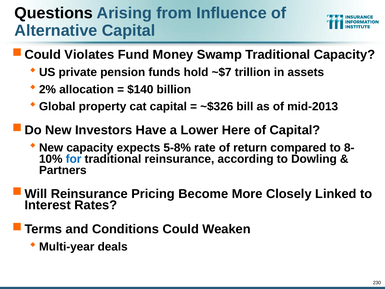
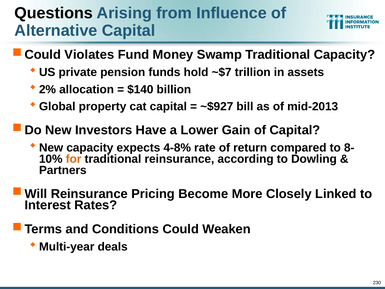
~$326: ~$326 -> ~$927 (217, 106)
Here: Here -> Gain (236, 130)
5-8%: 5-8% -> 4-8% (177, 148)
for colour: blue -> orange (74, 159)
